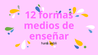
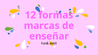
medios: medios -> marcas (42, 26)
